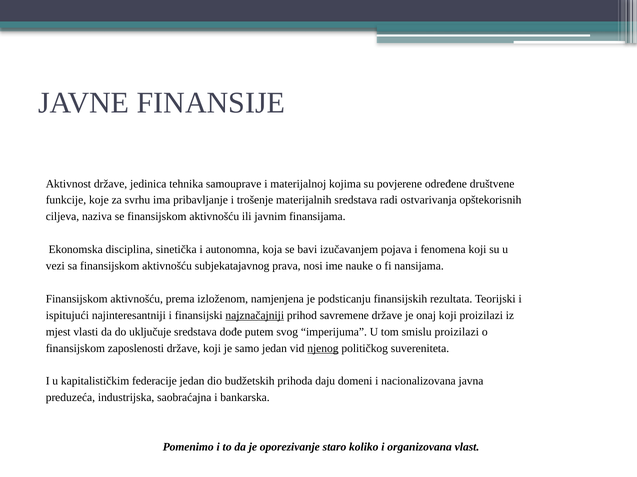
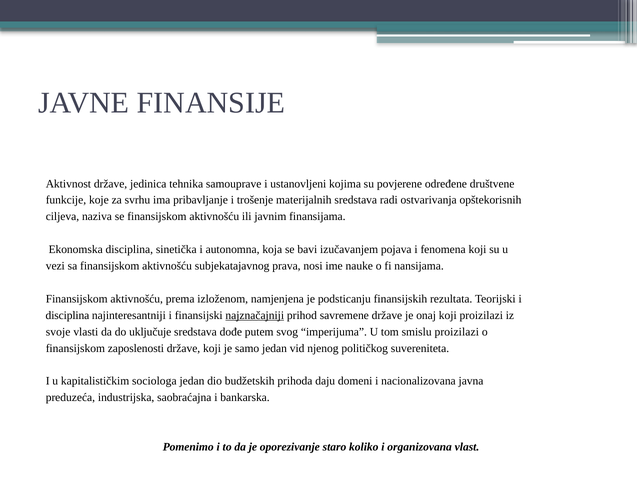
materijalnoj: materijalnoj -> ustanovljeni (298, 184)
ispitujući: ispitujući -> disciplina (67, 316)
mjest: mjest -> svoje (58, 332)
njenog underline: present -> none (323, 349)
federacije: federacije -> sociologa (154, 382)
